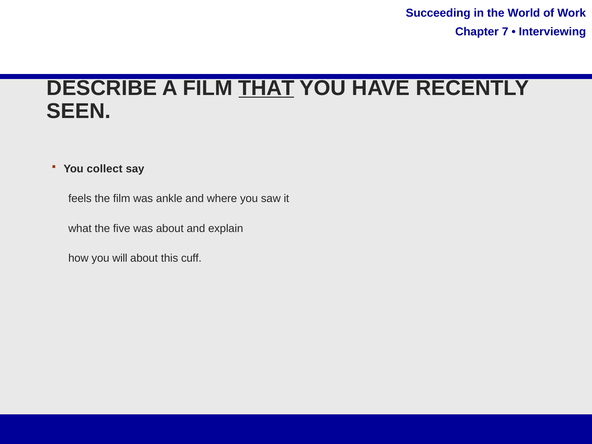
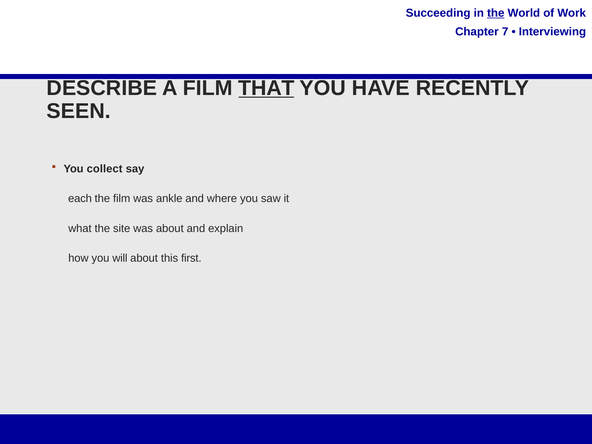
the underline: none -> present (496, 13)
feels: feels -> each (80, 199)
five: five -> site (122, 228)
cuff: cuff -> first (191, 258)
